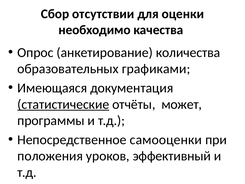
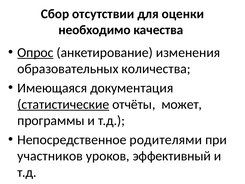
Опрос underline: none -> present (35, 52)
количества: количества -> изменения (188, 52)
графиками: графиками -> количества (156, 69)
самооценки: самооценки -> родителями (166, 140)
положения: положения -> участников (50, 156)
